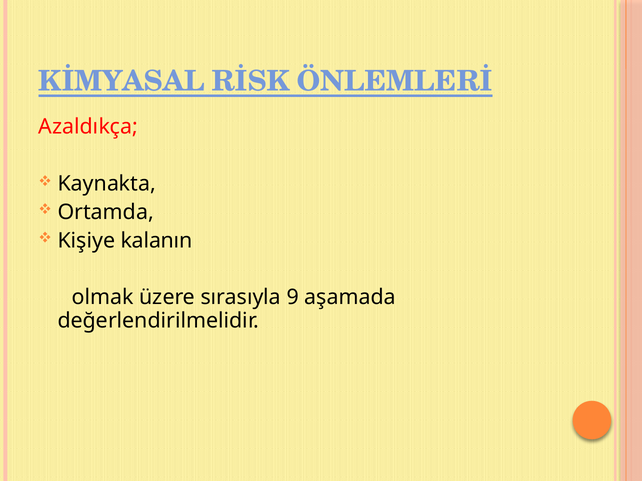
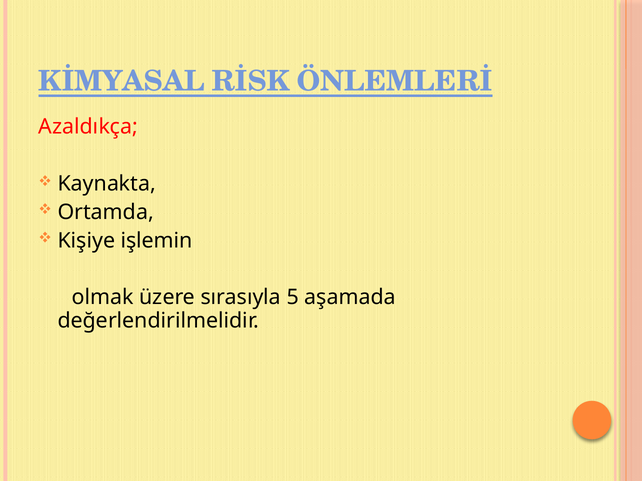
kalanın: kalanın -> işlemin (157, 241)
9: 9 -> 5 (293, 298)
